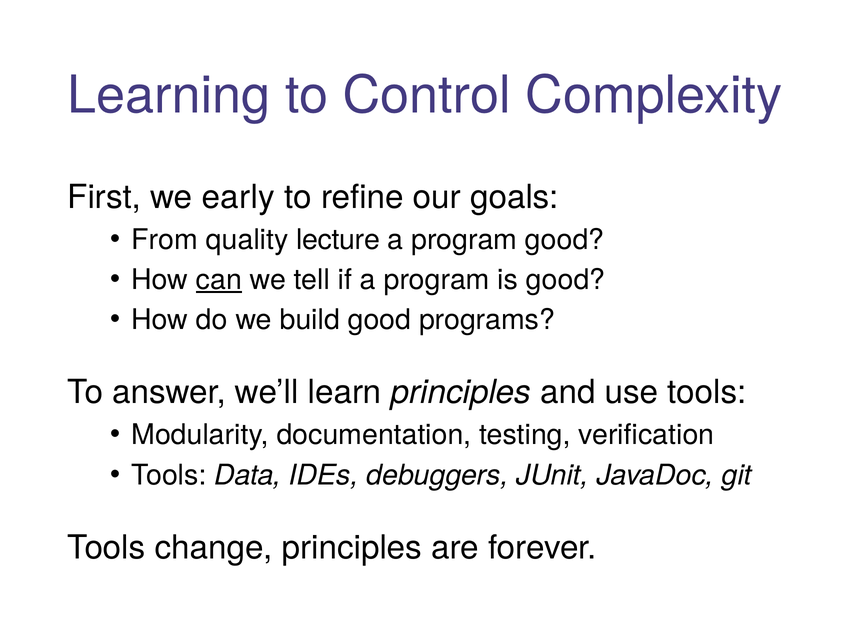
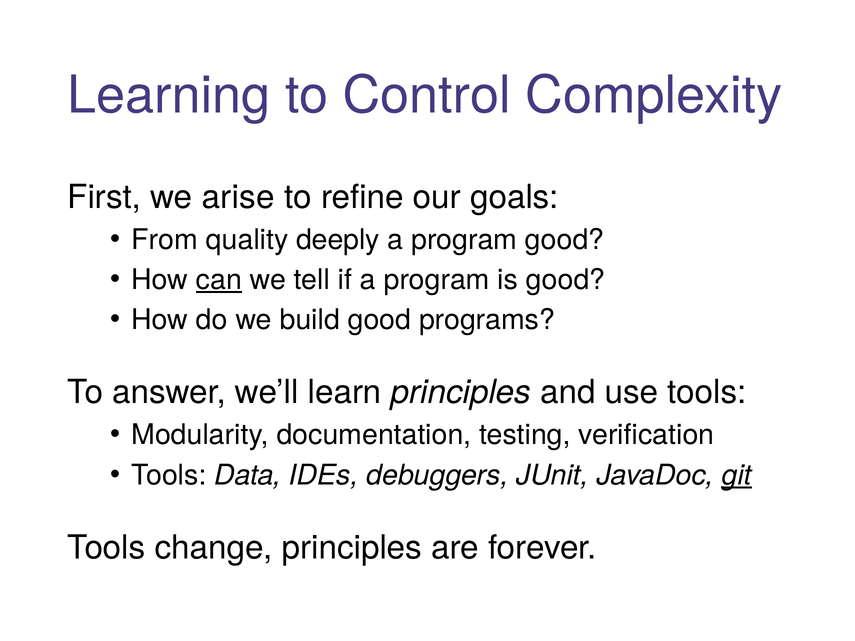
early: early -> arise (238, 197)
lecture: lecture -> deeply (338, 240)
git underline: none -> present (737, 475)
